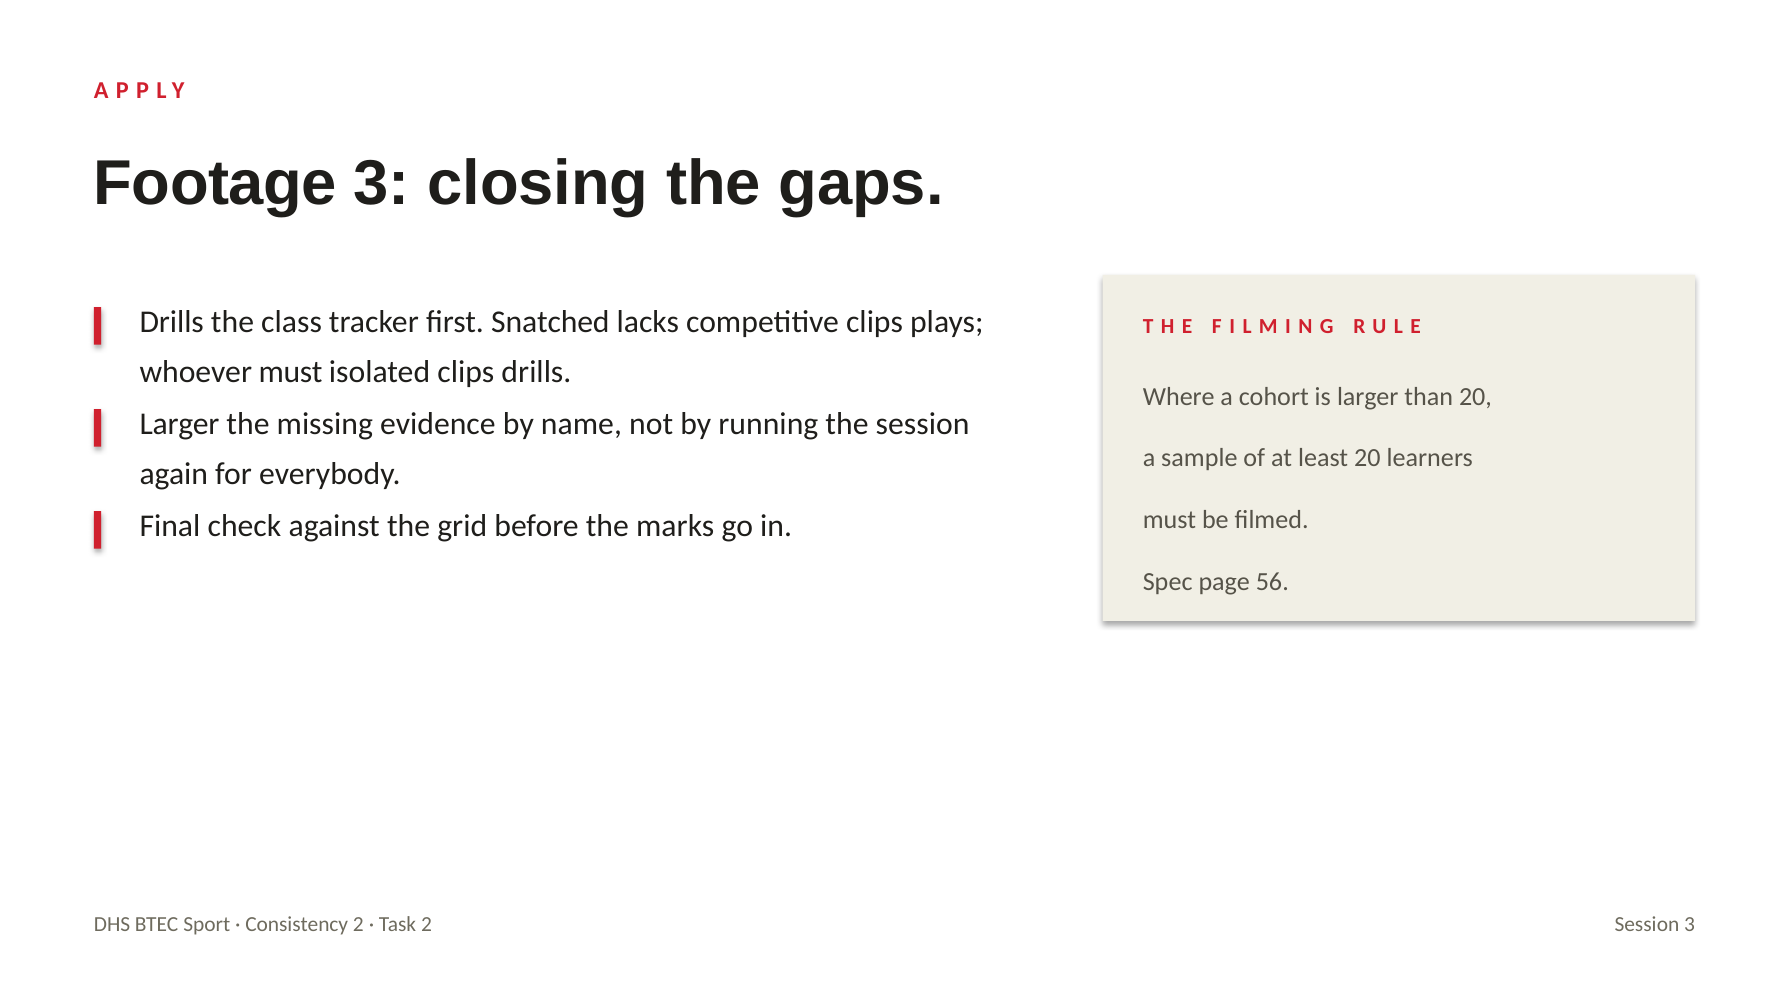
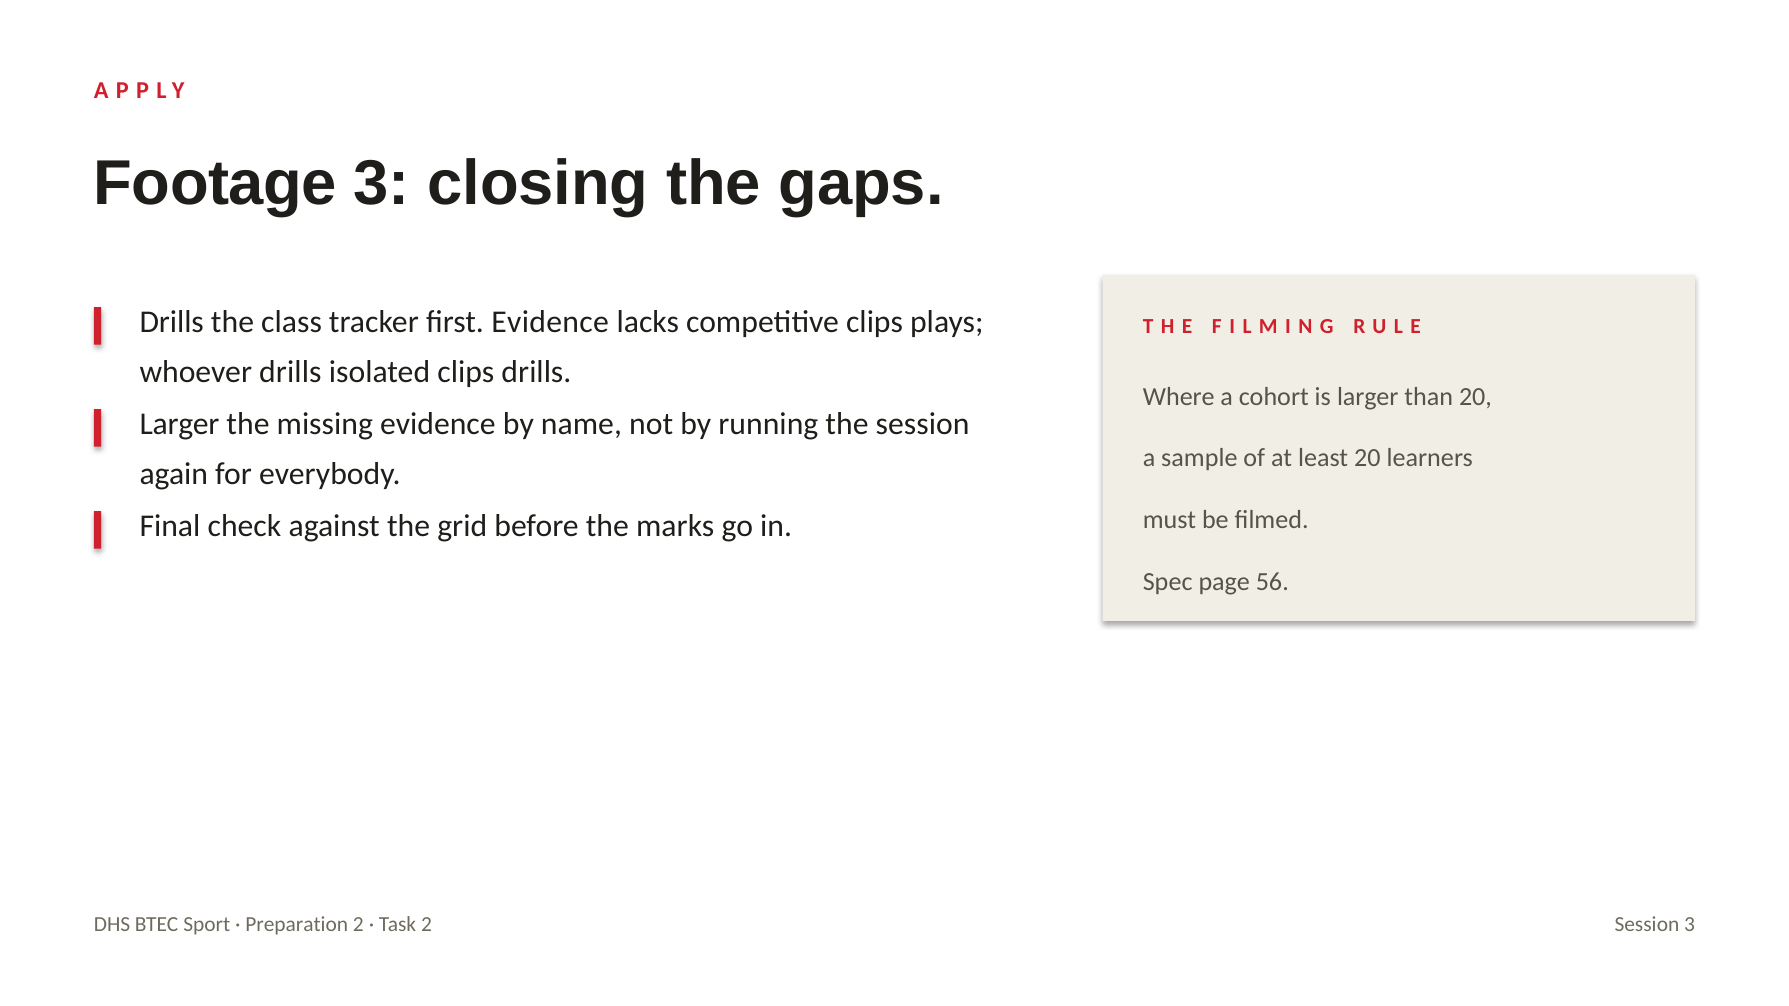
first Snatched: Snatched -> Evidence (550, 322)
whoever must: must -> drills (290, 372)
Consistency: Consistency -> Preparation (297, 925)
